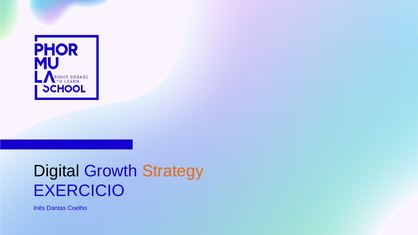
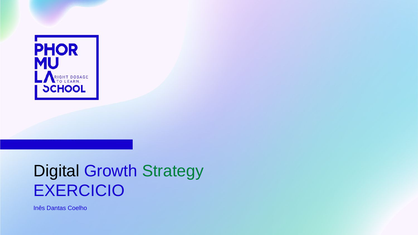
Strategy colour: orange -> green (173, 171)
